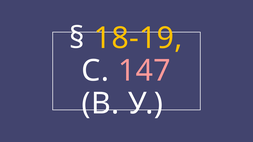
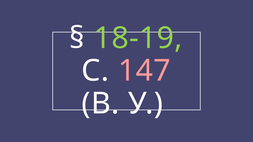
18-19 colour: yellow -> light green (138, 38)
